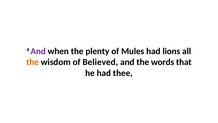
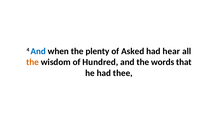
And colour: purple -> blue (38, 51)
Mules: Mules -> Asked (133, 51)
lions: lions -> hear (171, 51)
Believed: Believed -> Hundred (100, 62)
